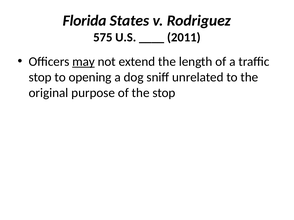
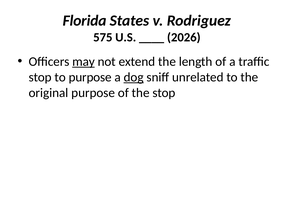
2011: 2011 -> 2026 (184, 37)
to opening: opening -> purpose (90, 77)
dog underline: none -> present (134, 77)
